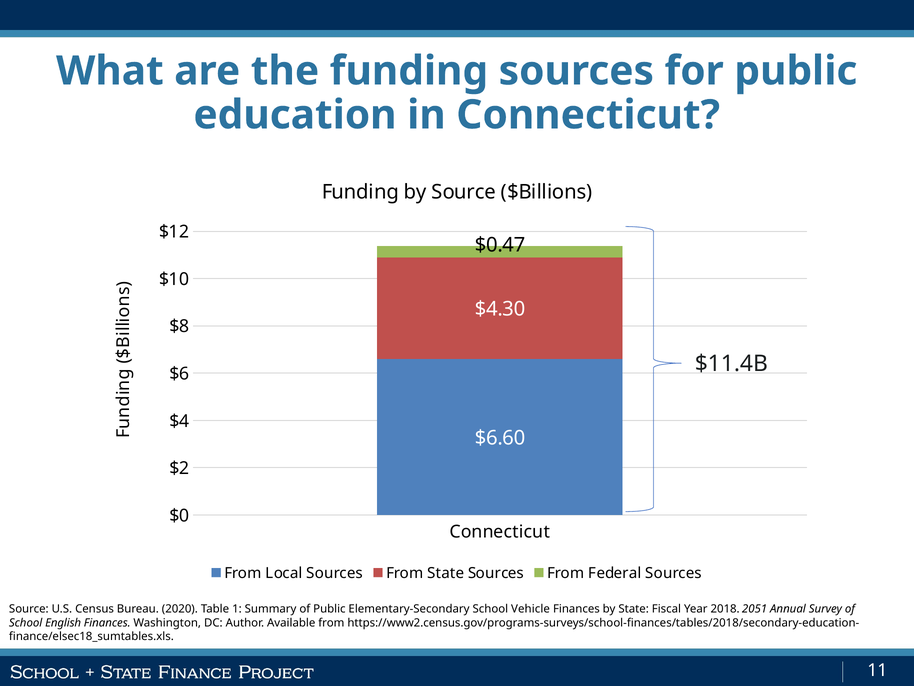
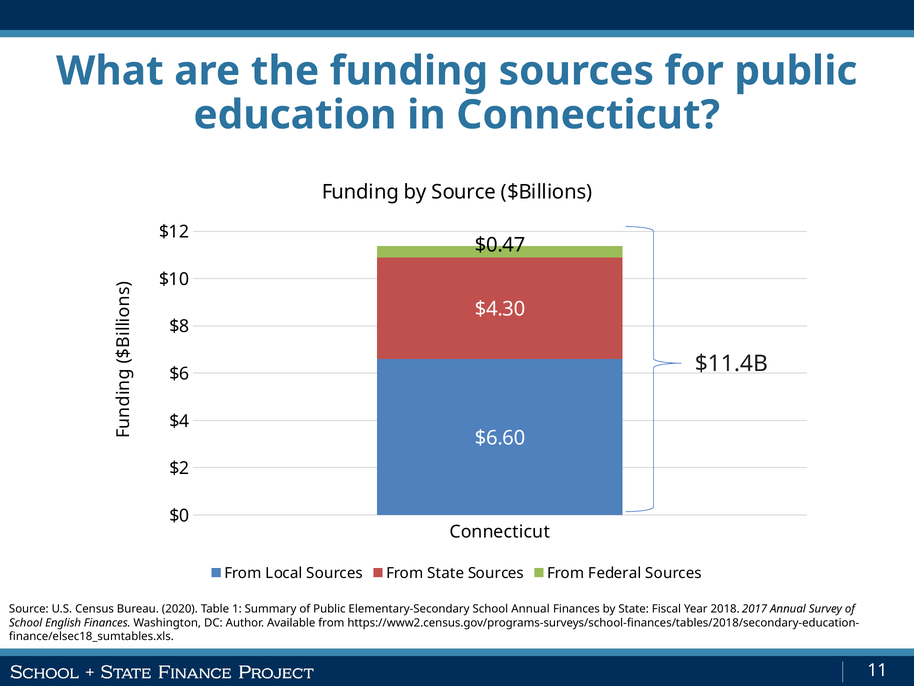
School Vehicle: Vehicle -> Annual (530, 609)
2051: 2051 -> 2017 (755, 609)
